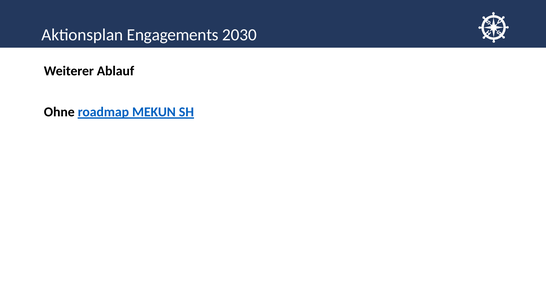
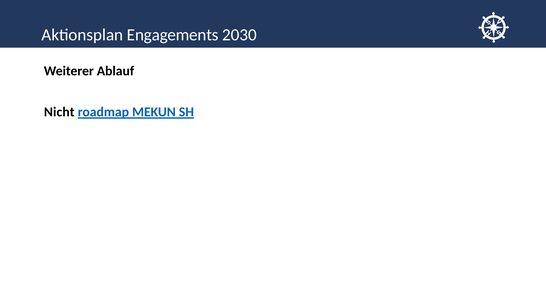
Ohne: Ohne -> Nicht (59, 112)
